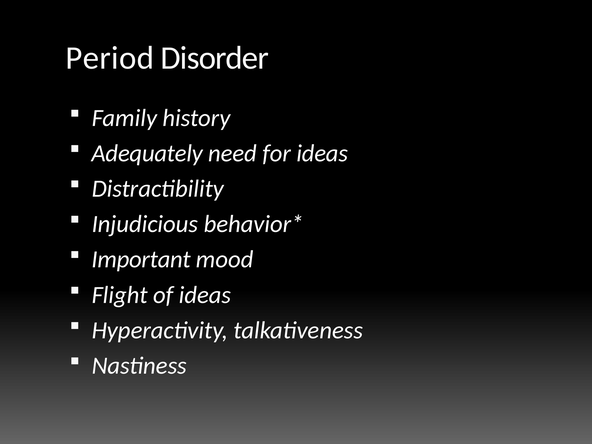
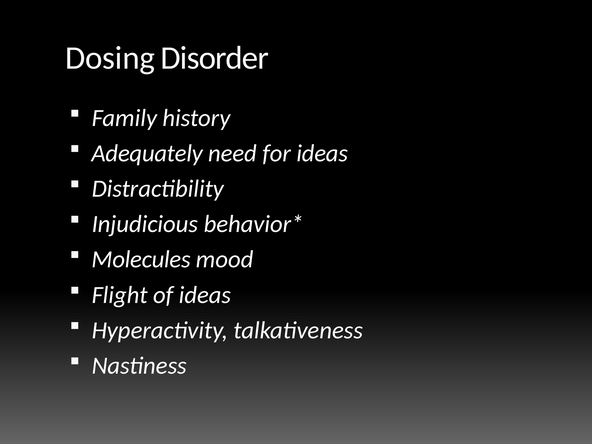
Period: Period -> Dosing (110, 58)
Important: Important -> Molecules (141, 260)
